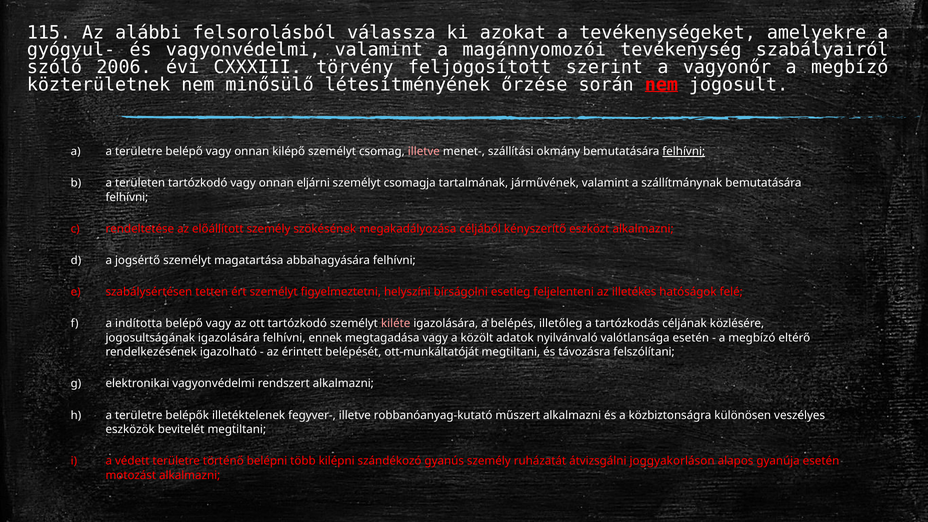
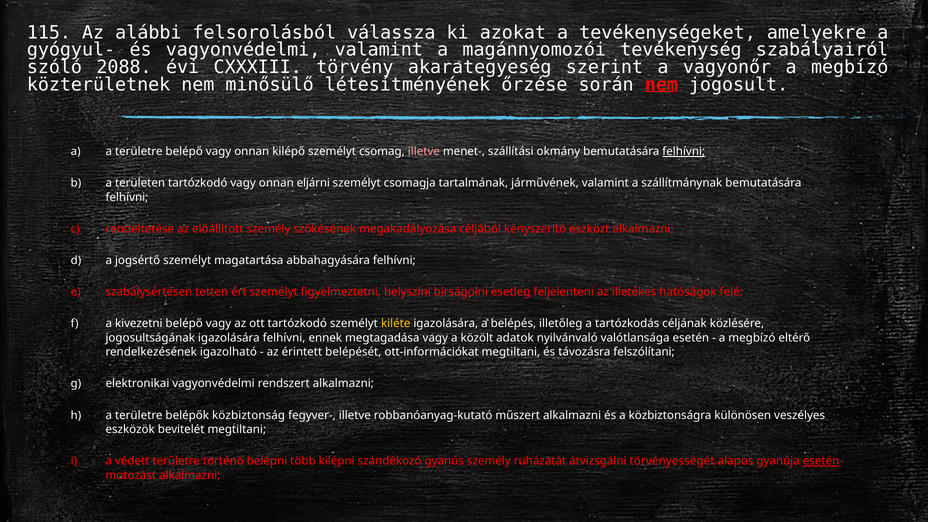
2006: 2006 -> 2088 (124, 67)
feljogosított: feljogosított -> akarategyeség (480, 67)
indította: indította -> kivezetni (139, 324)
kiléte colour: pink -> yellow (396, 324)
ott-munkáltatóját: ott-munkáltatóját -> ott-információkat (432, 352)
illetéktelenek: illetéktelenek -> közbiztonság (249, 415)
joggyakorláson: joggyakorláson -> törvényességét (672, 461)
esetén underline: none -> present (821, 461)
